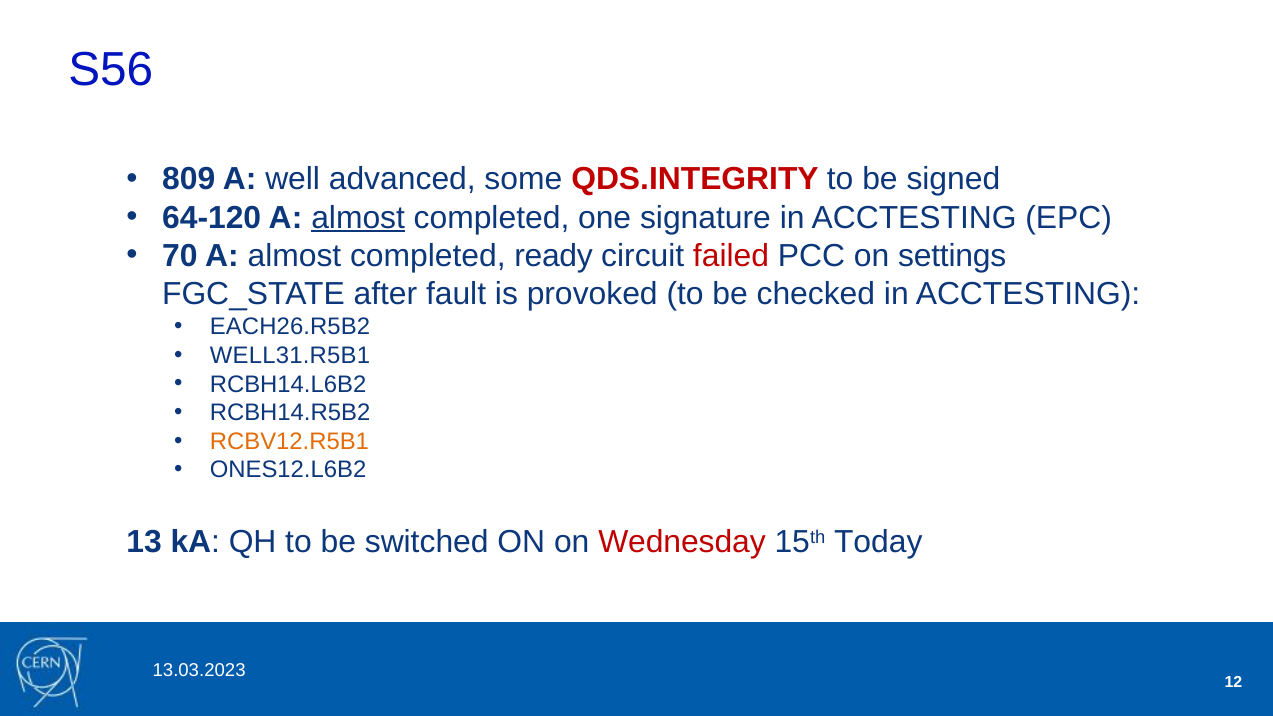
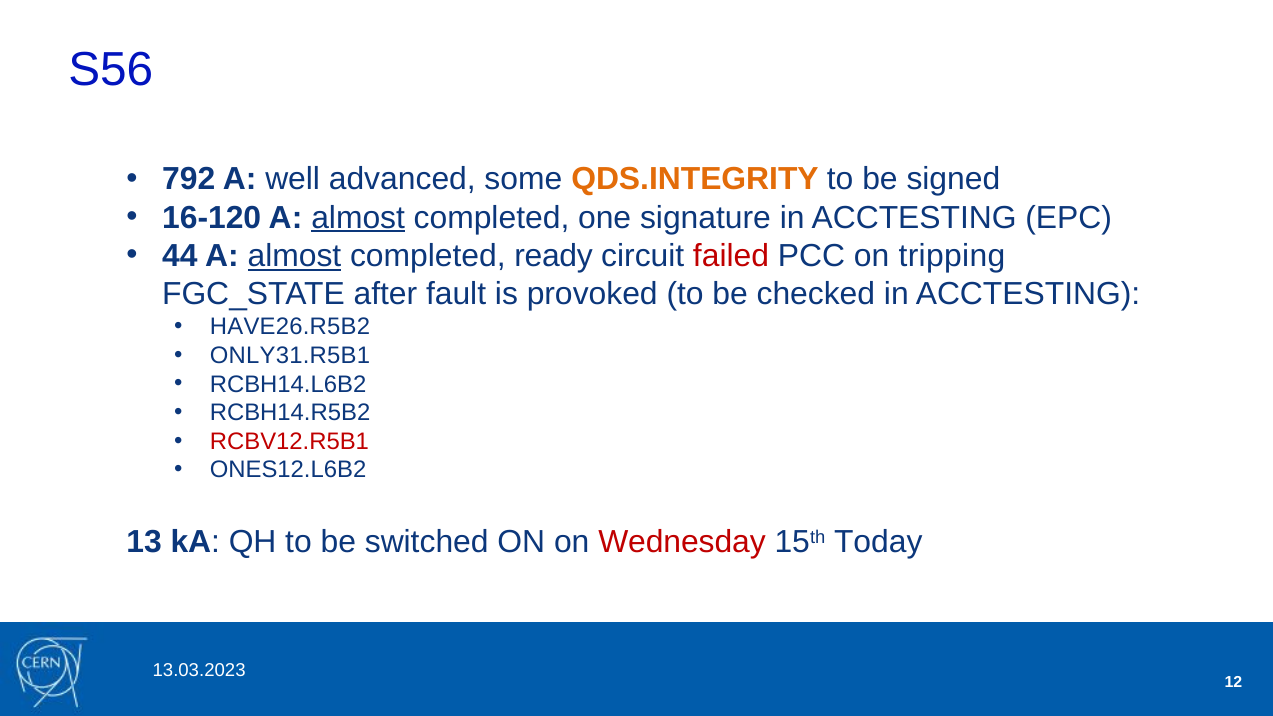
809: 809 -> 792 (189, 180)
QDS.INTEGRITY colour: red -> orange (695, 180)
64-120: 64-120 -> 16-120 (212, 218)
70: 70 -> 44 (180, 256)
almost underline: none -> present (294, 256)
settings: settings -> tripping (952, 256)
EACH26.R5B2: EACH26.R5B2 -> HAVE26.R5B2 (290, 327)
WELL31.R5B1: WELL31.R5B1 -> ONLY31.R5B1 (290, 356)
RCBV12.R5B1 colour: orange -> red (289, 441)
